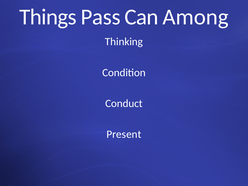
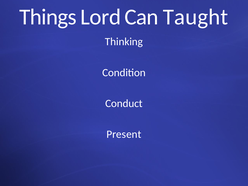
Pass: Pass -> Lord (101, 17)
Among: Among -> Taught (196, 17)
